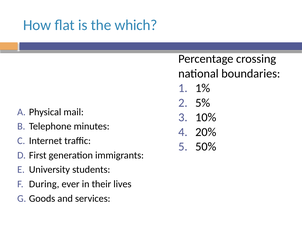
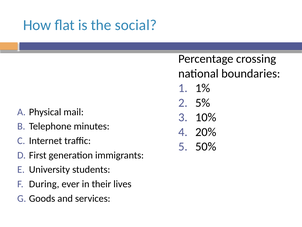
which: which -> social (136, 25)
